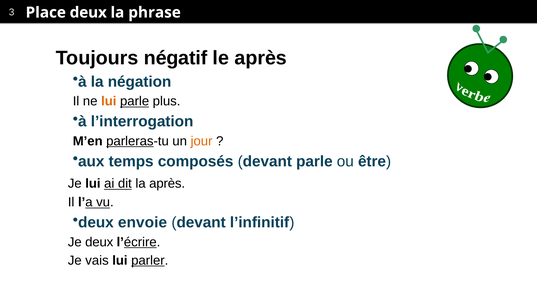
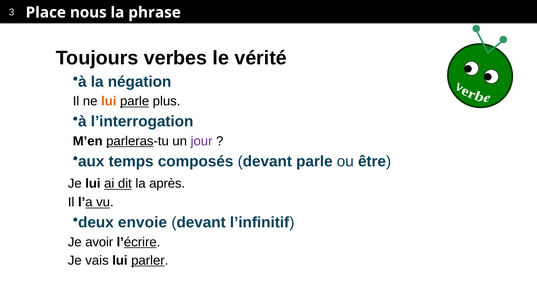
Place deux: deux -> nous (88, 12)
négatif: négatif -> verbes (176, 58)
le après: après -> vérité (261, 58)
jour colour: orange -> purple (202, 141)
Je deux: deux -> avoir (99, 242)
